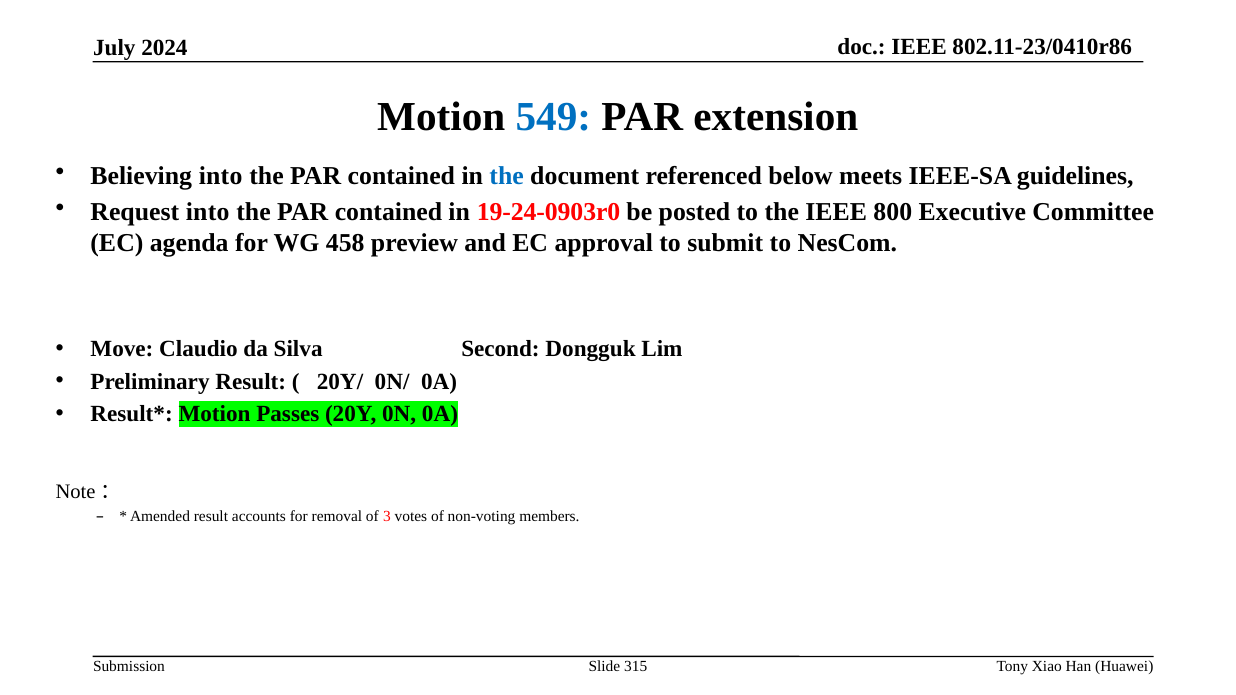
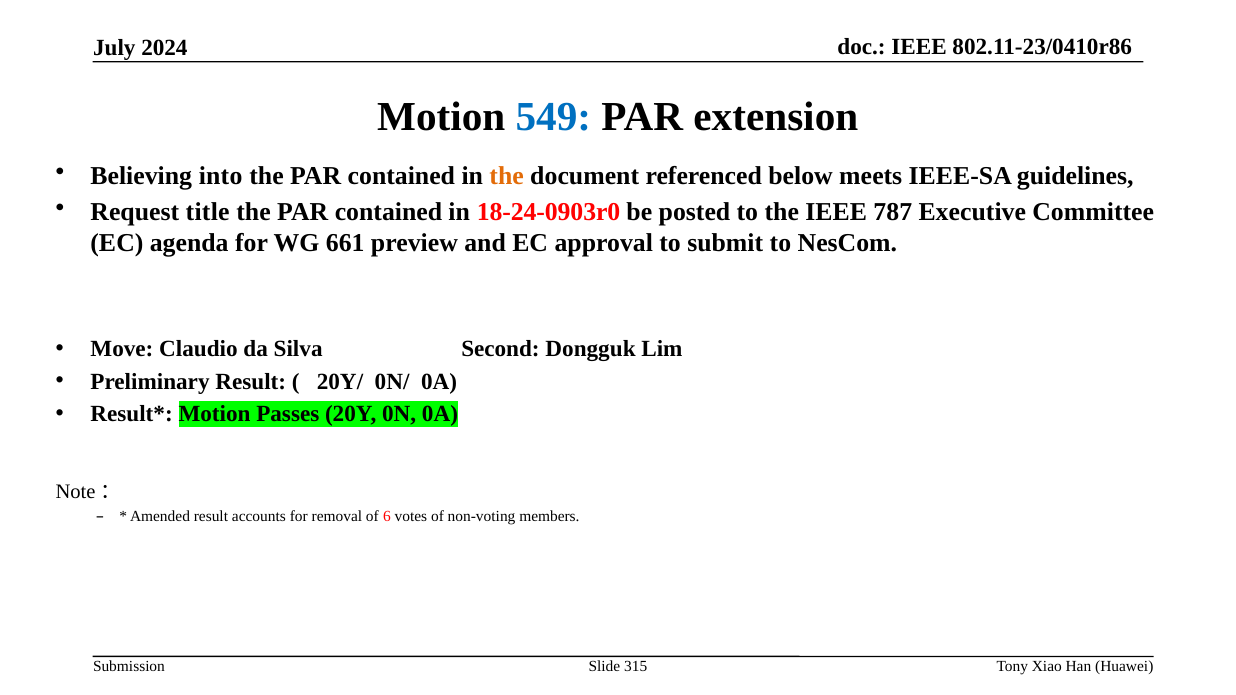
the colour: blue -> orange (507, 176)
Request into: into -> title (208, 212)
19-24-0903r0: 19-24-0903r0 -> 18-24-0903r0 (549, 212)
800: 800 -> 787 (893, 212)
458: 458 -> 661 (345, 243)
3: 3 -> 6 (387, 516)
